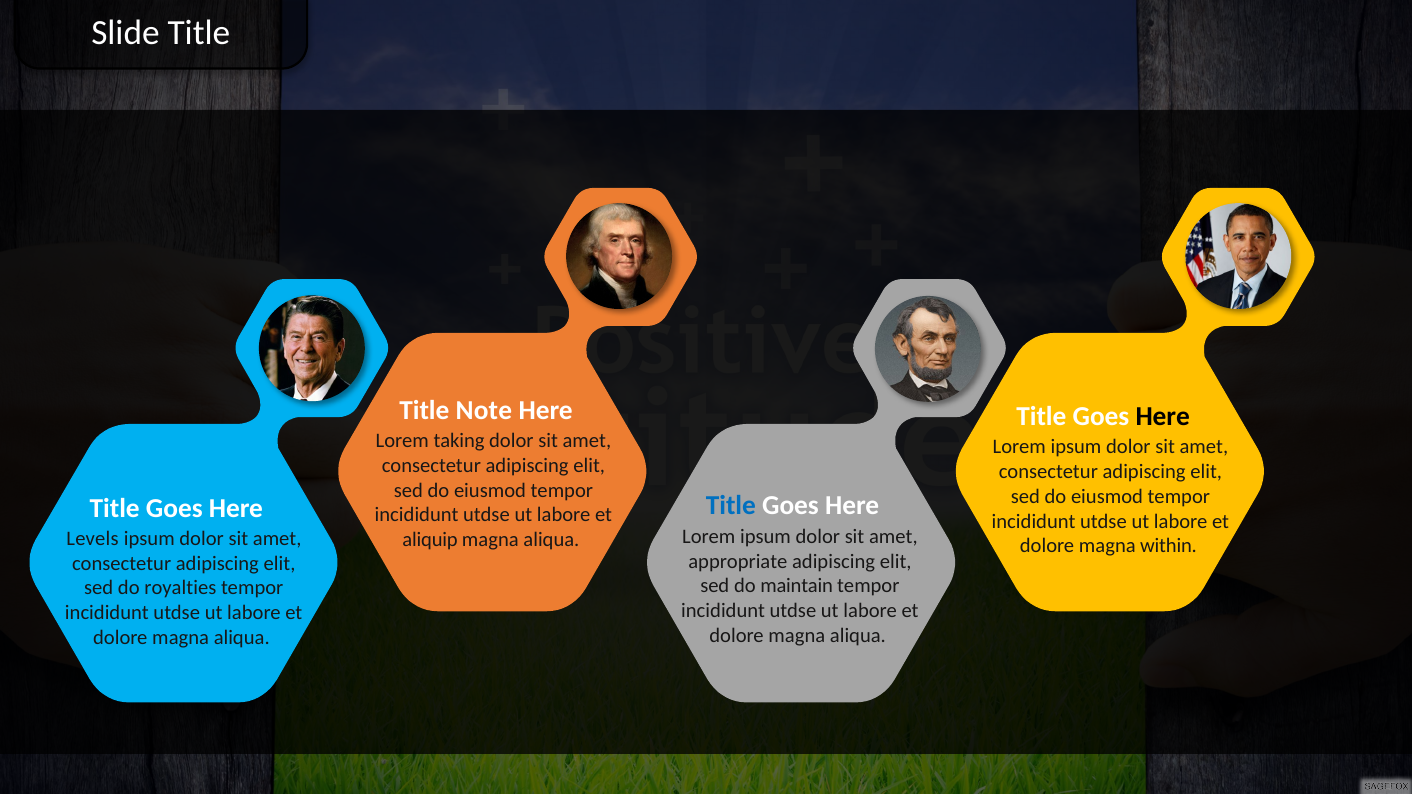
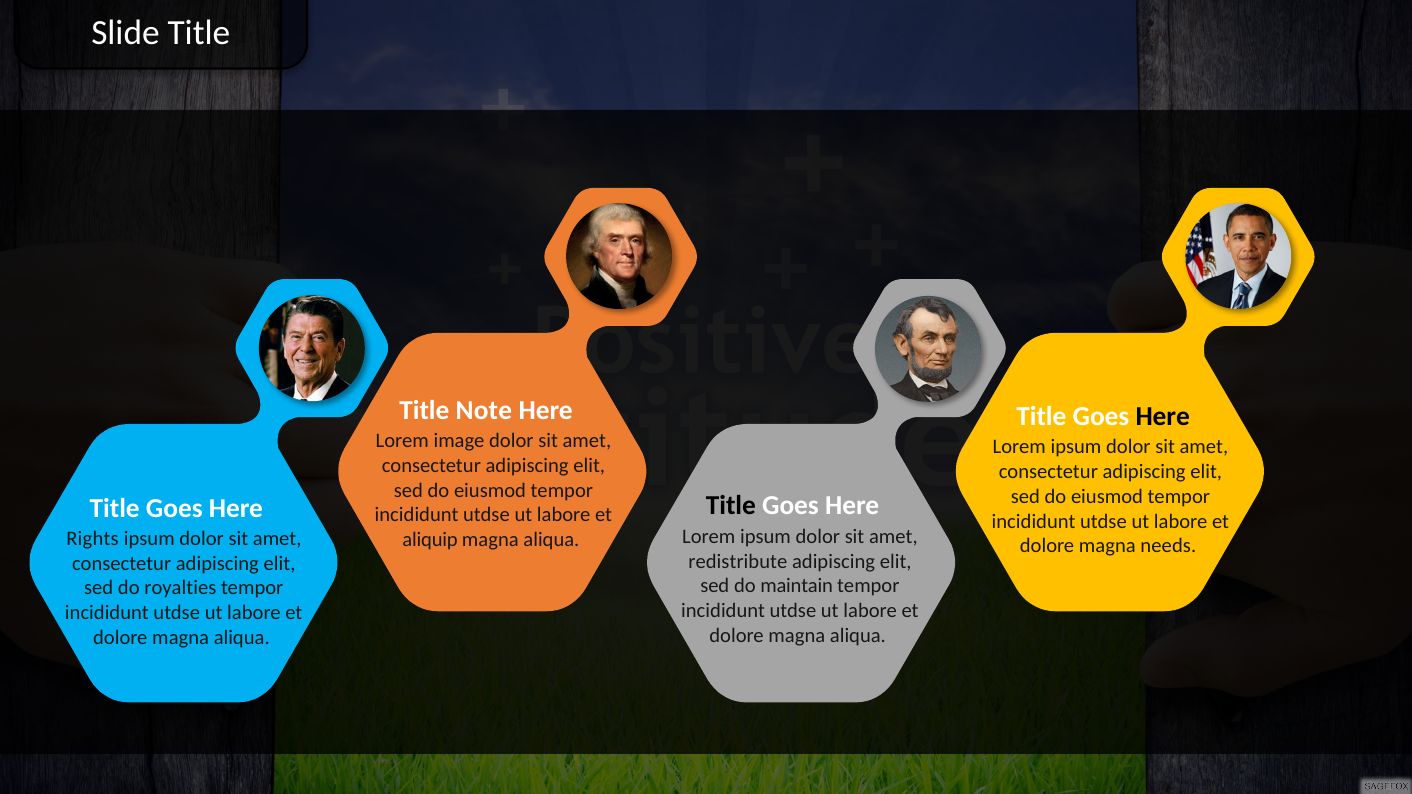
taking: taking -> image (459, 441)
Title colour: blue -> black (731, 506)
Levels: Levels -> Rights (93, 539)
within: within -> needs (1168, 546)
appropriate: appropriate -> redistribute (738, 561)
